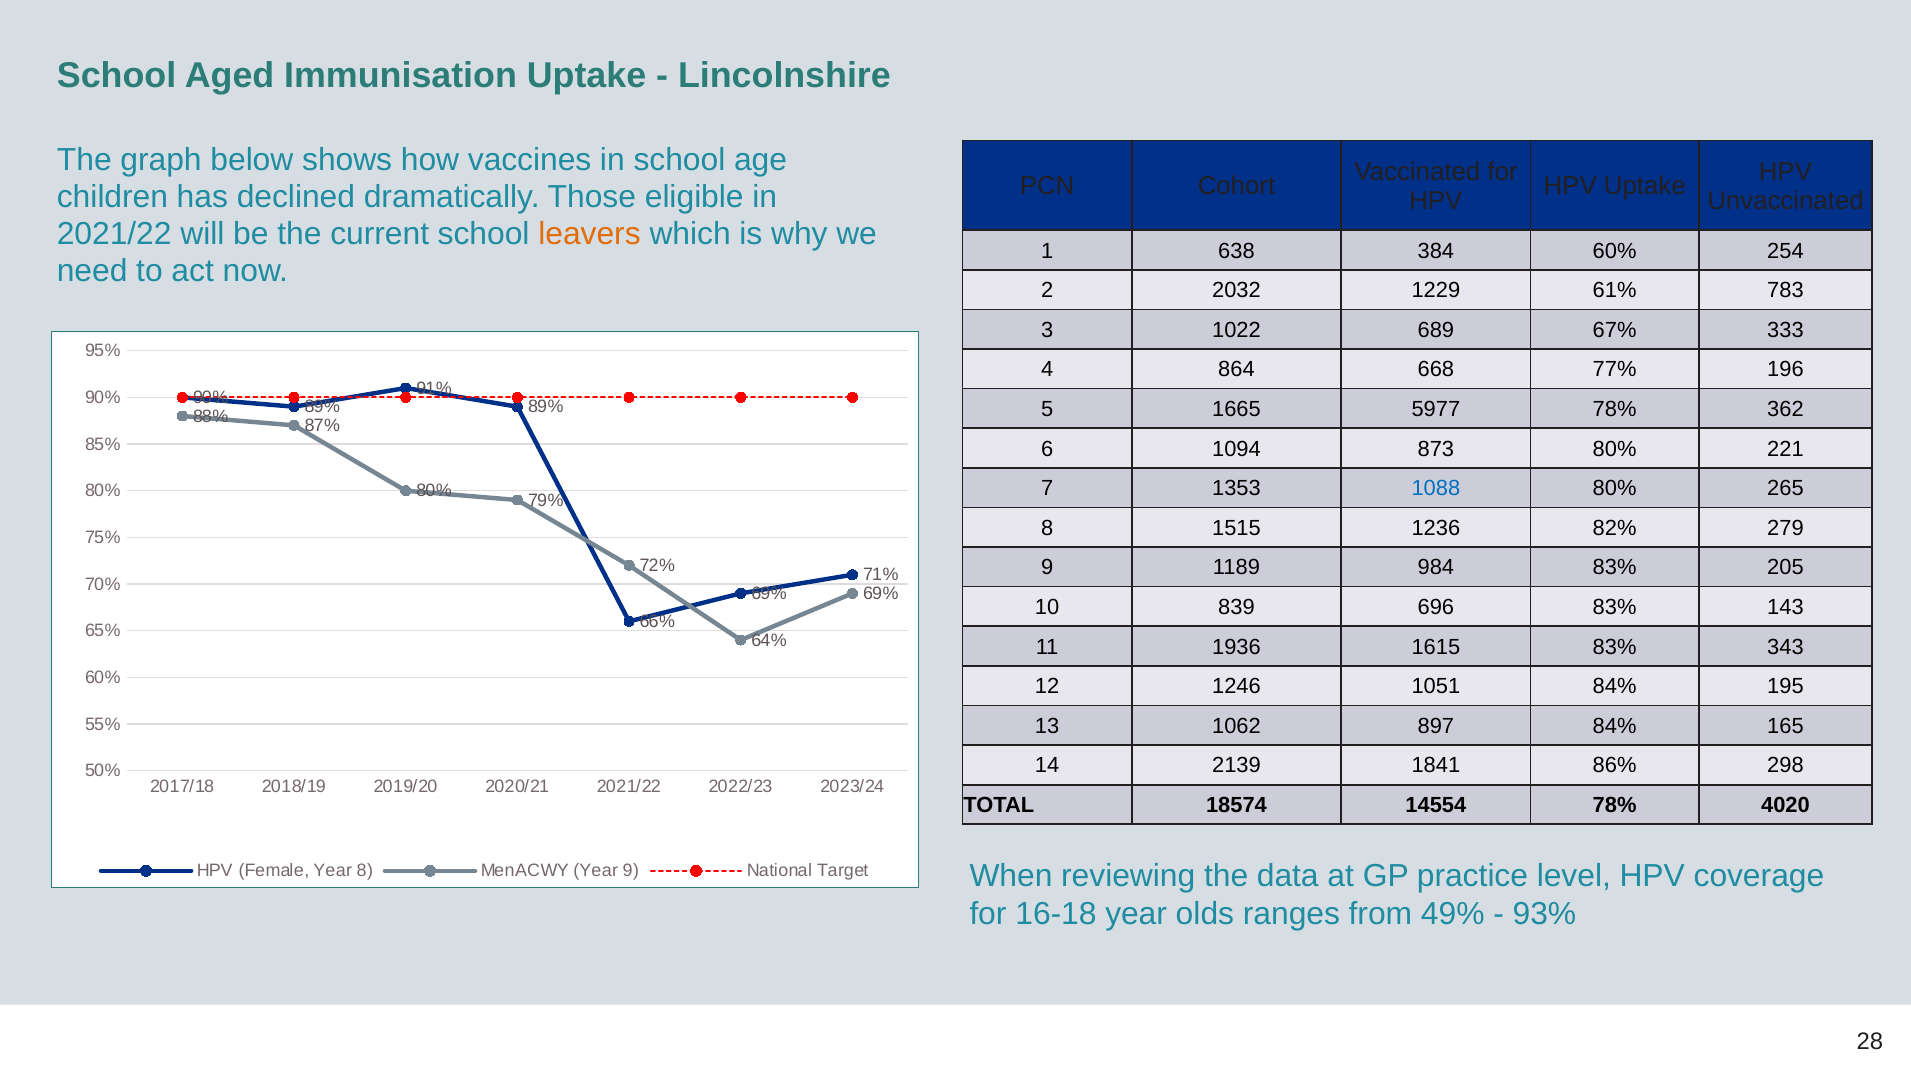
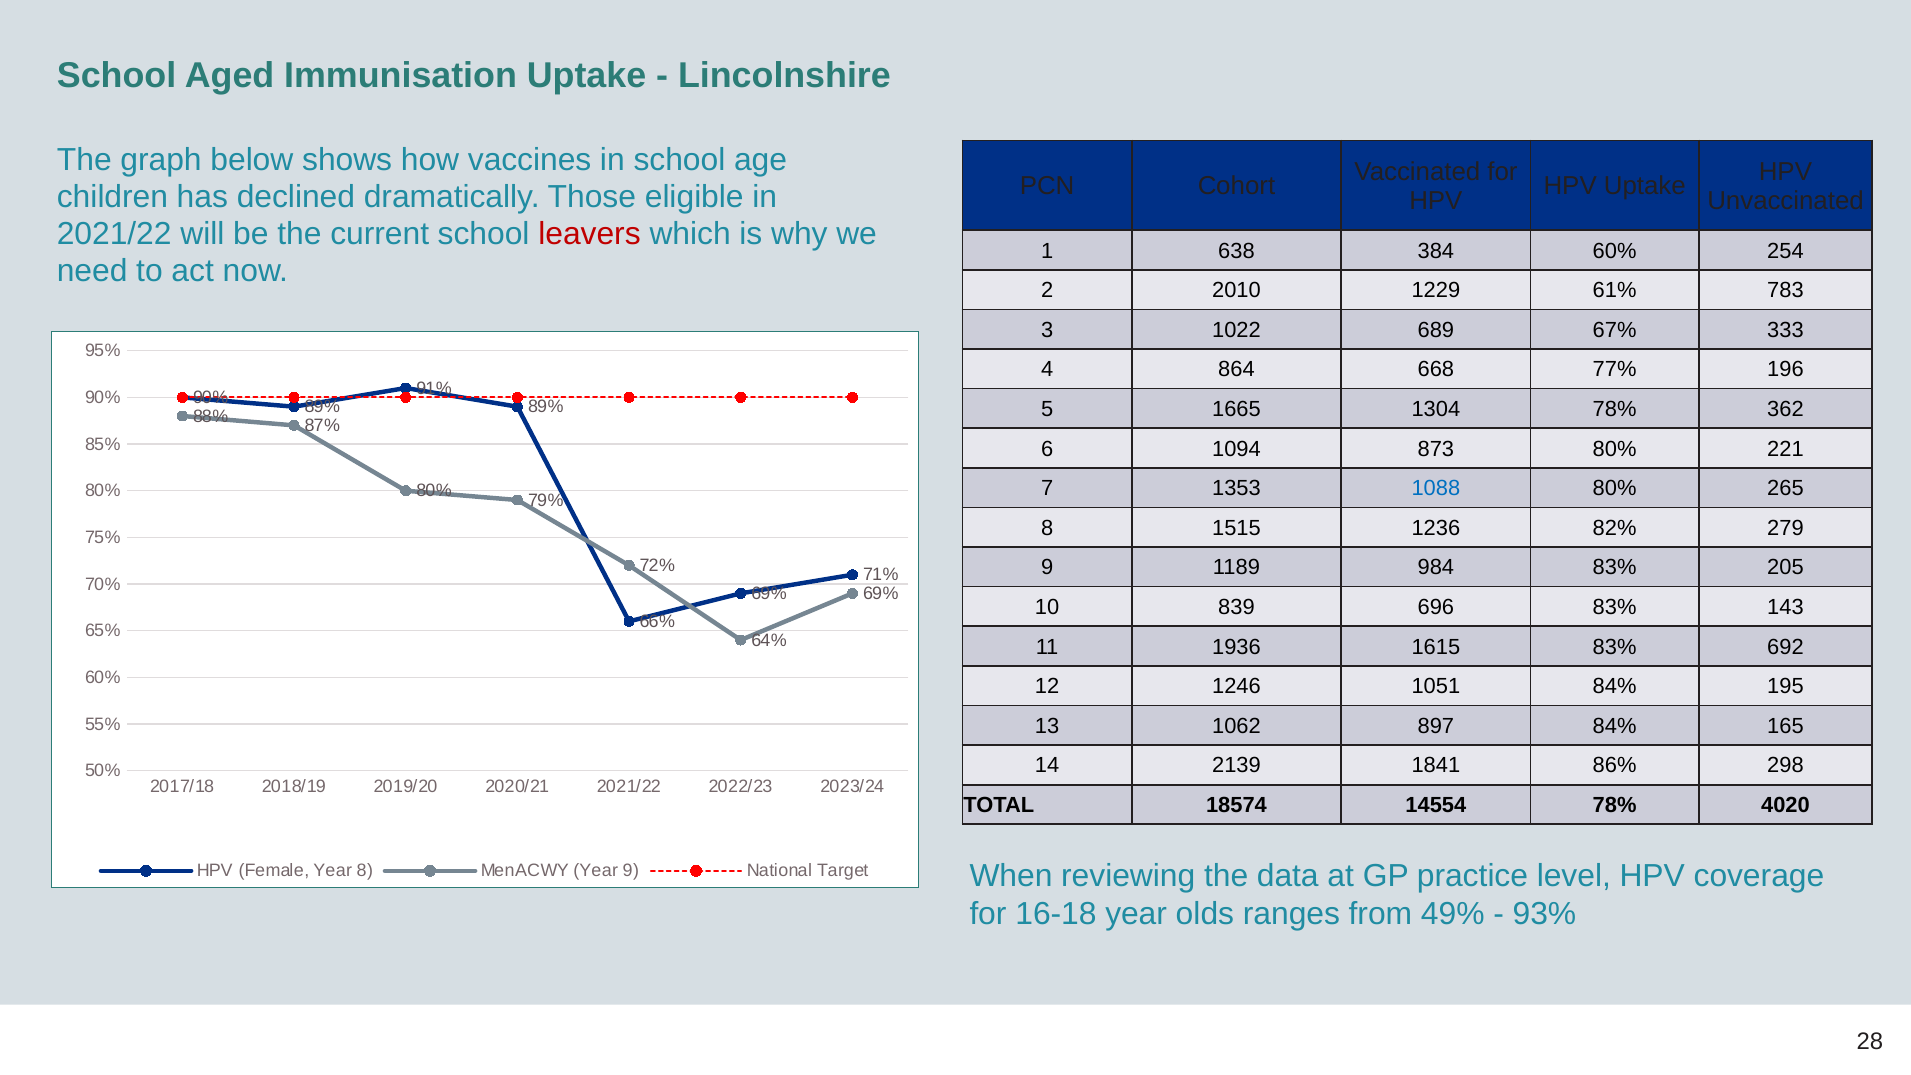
leavers colour: orange -> red (590, 234)
2032: 2032 -> 2010 (1236, 290)
5977: 5977 -> 1304 (1436, 409)
343: 343 -> 692 (1785, 647)
